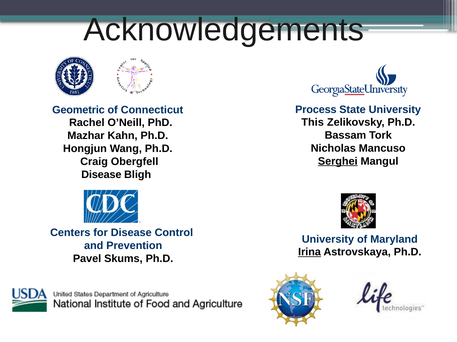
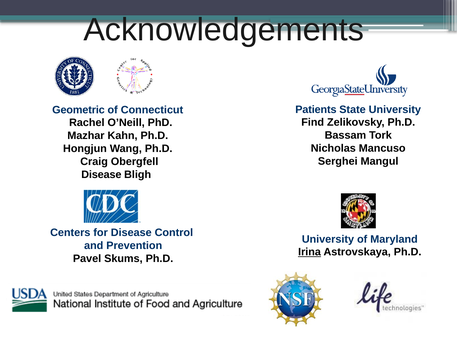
Process: Process -> Patients (316, 110)
This: This -> Find (313, 123)
Serghei underline: present -> none (338, 162)
